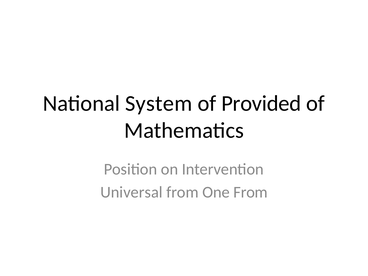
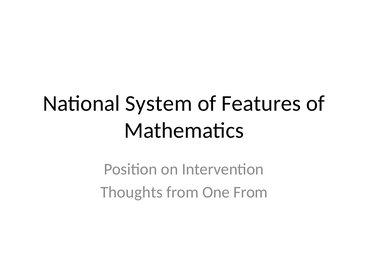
Provided: Provided -> Features (261, 103)
Universal: Universal -> Thoughts (131, 192)
